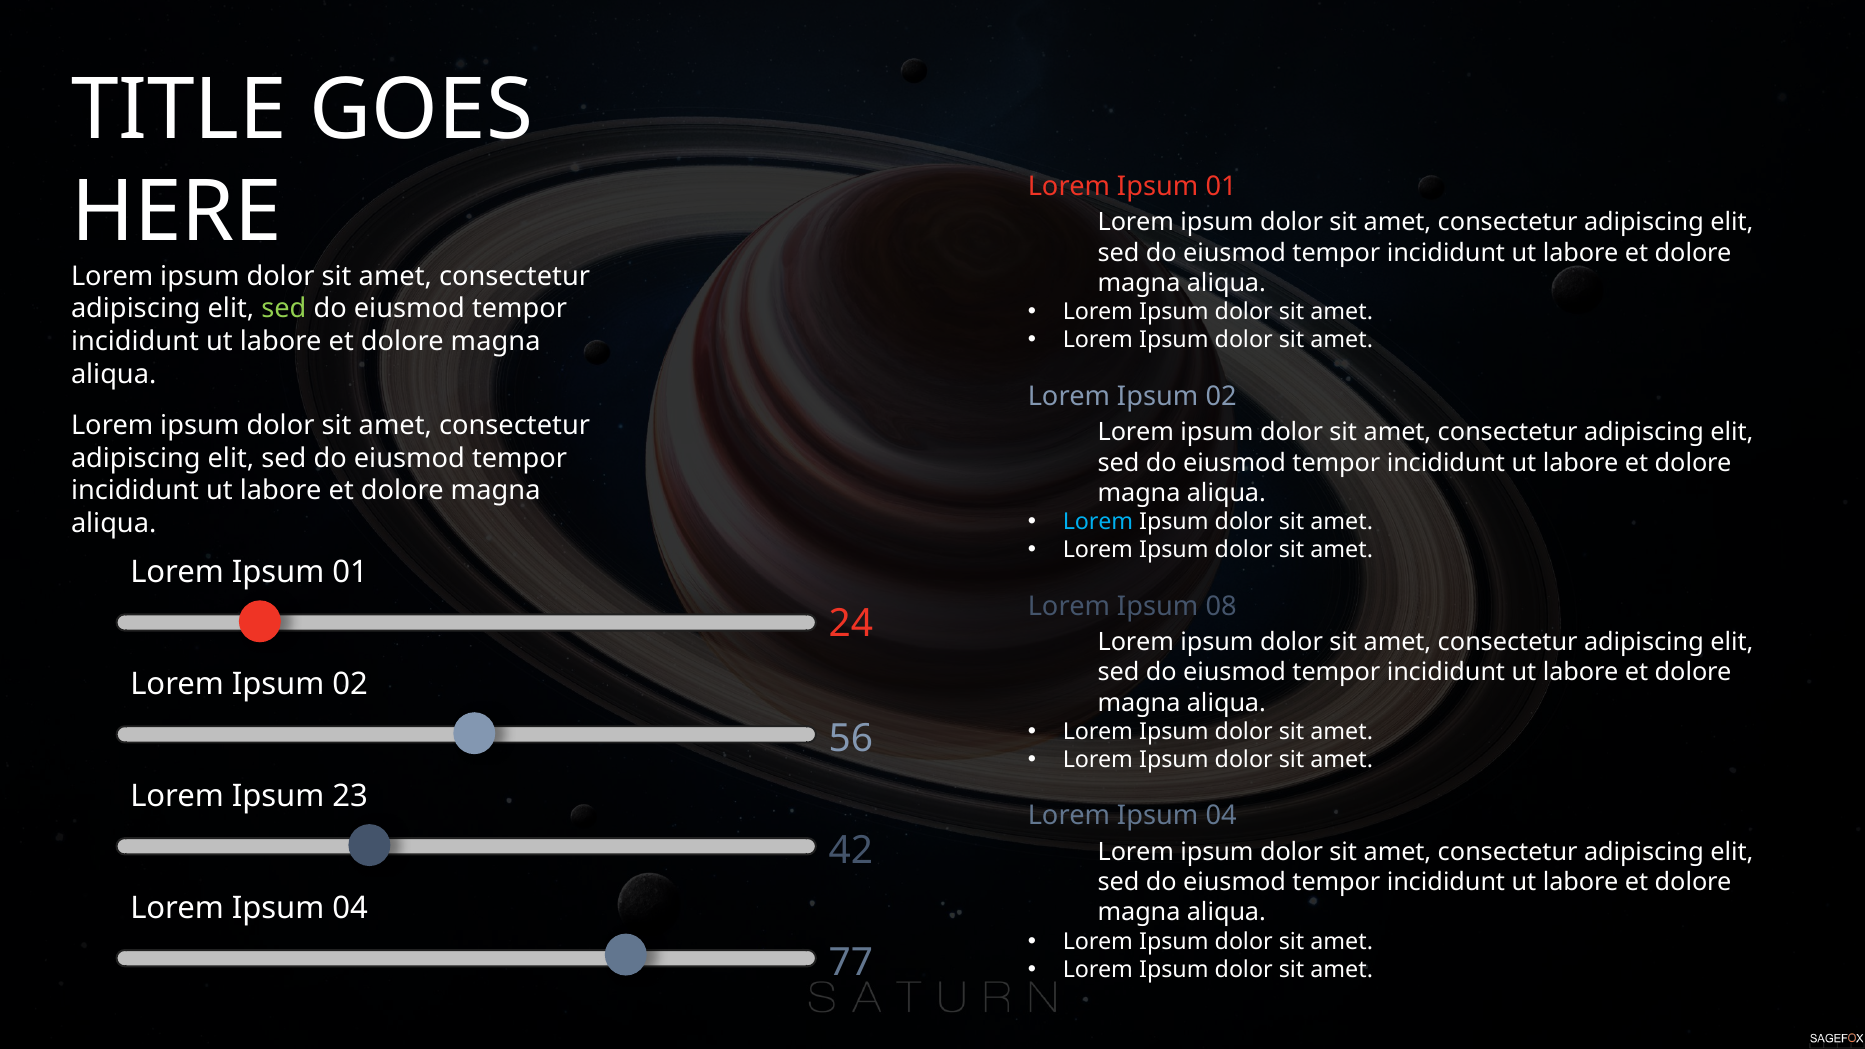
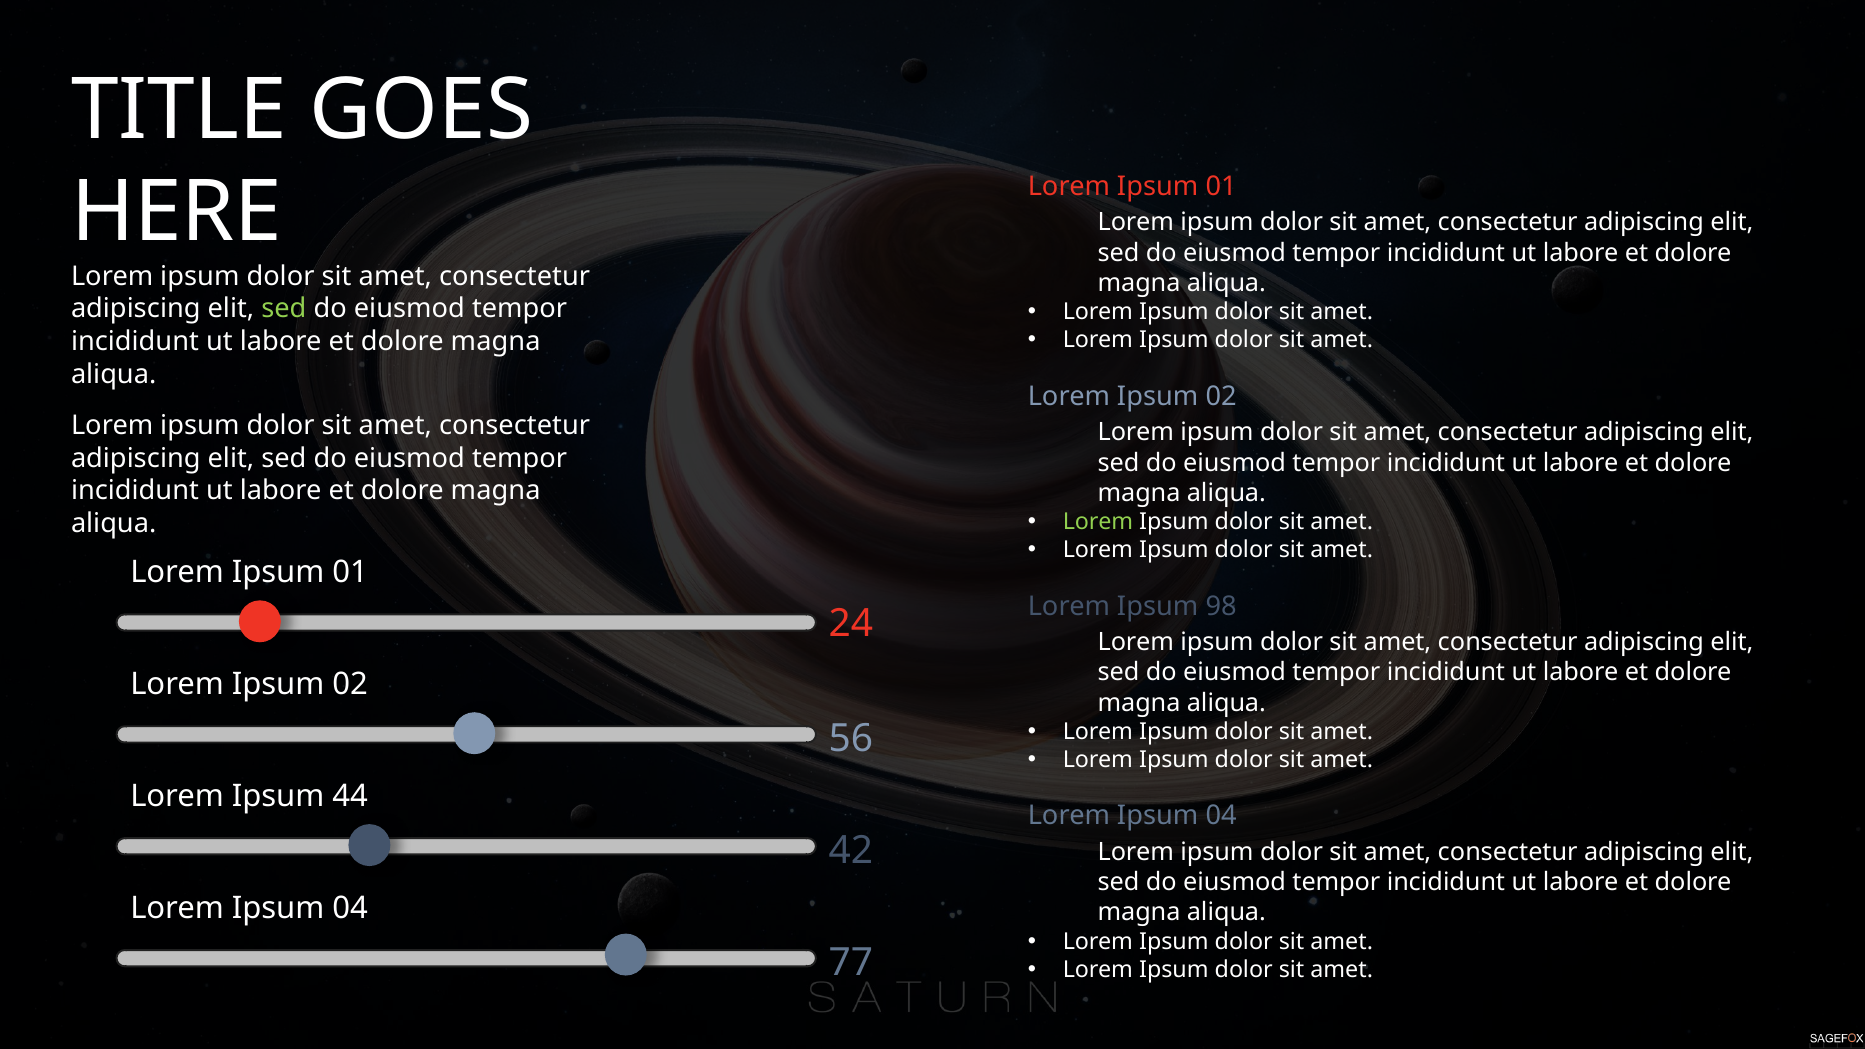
Lorem colour: light blue -> light green (1098, 522)
08: 08 -> 98 (1221, 606)
23: 23 -> 44 (350, 796)
